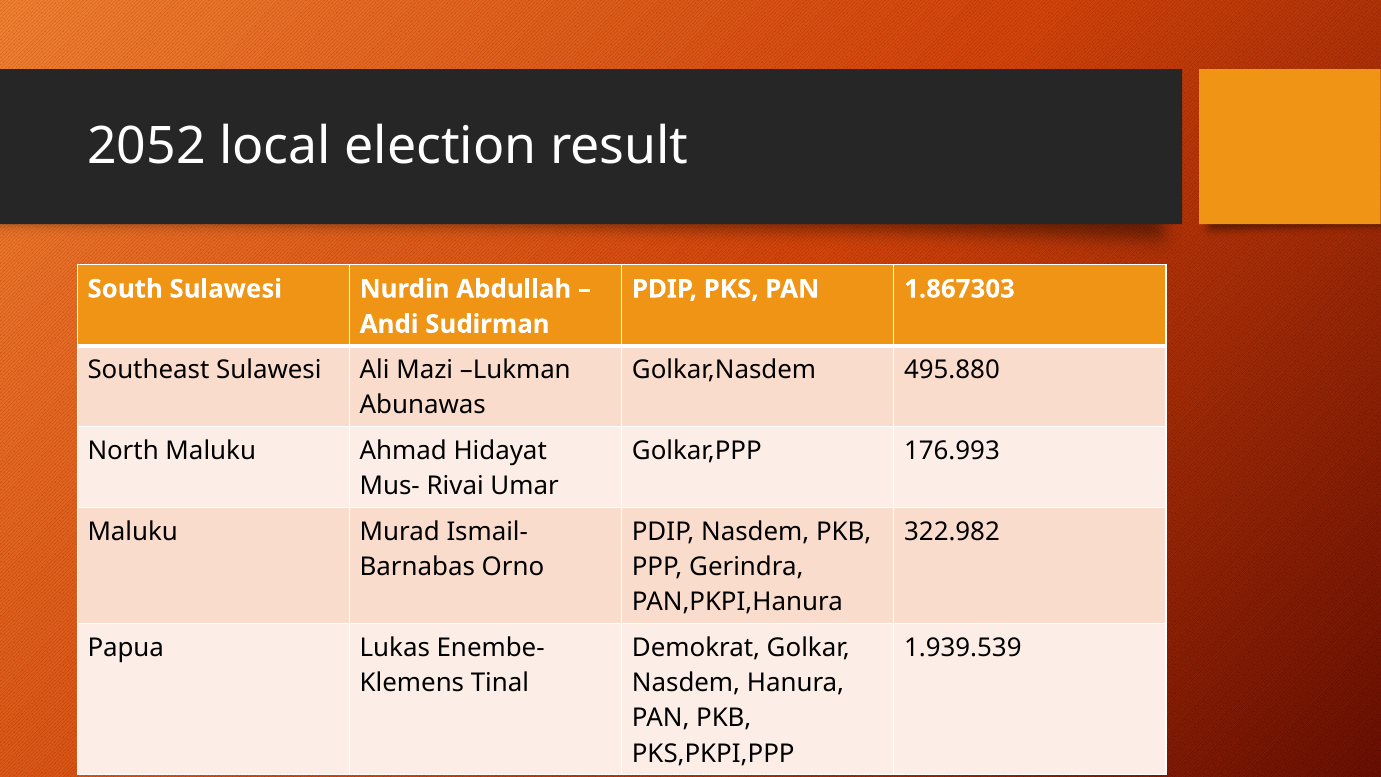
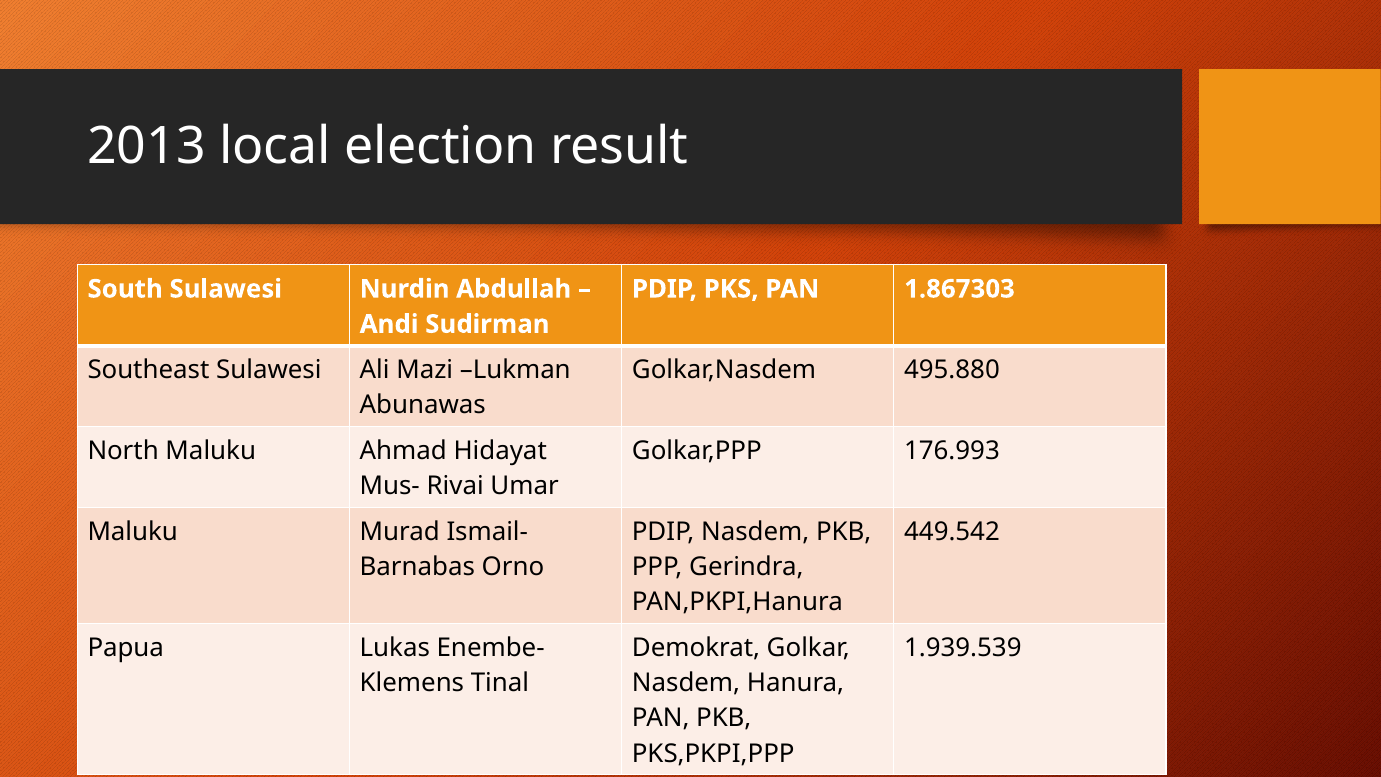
2052: 2052 -> 2013 (147, 146)
322.982: 322.982 -> 449.542 (952, 532)
